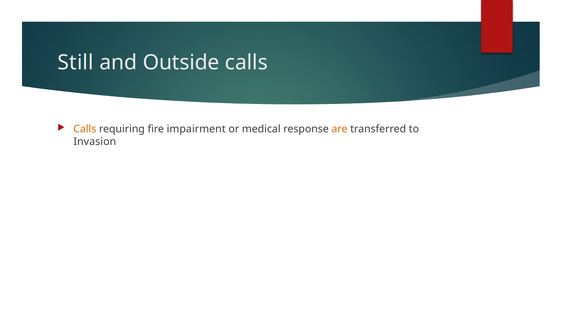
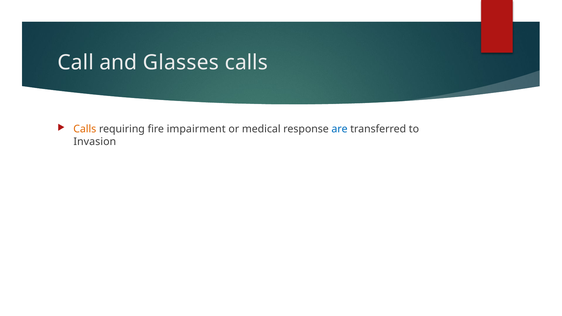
Still: Still -> Call (76, 63)
Outside: Outside -> Glasses (181, 63)
are colour: orange -> blue (340, 129)
